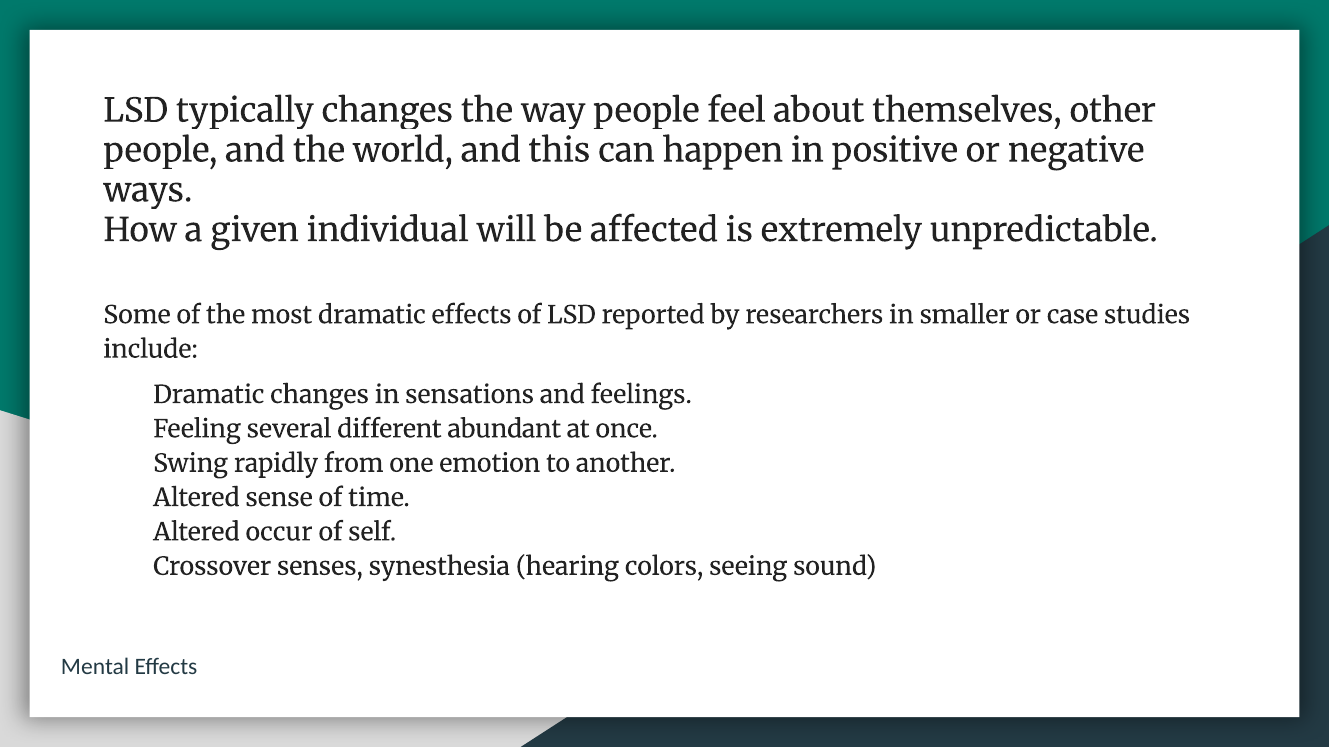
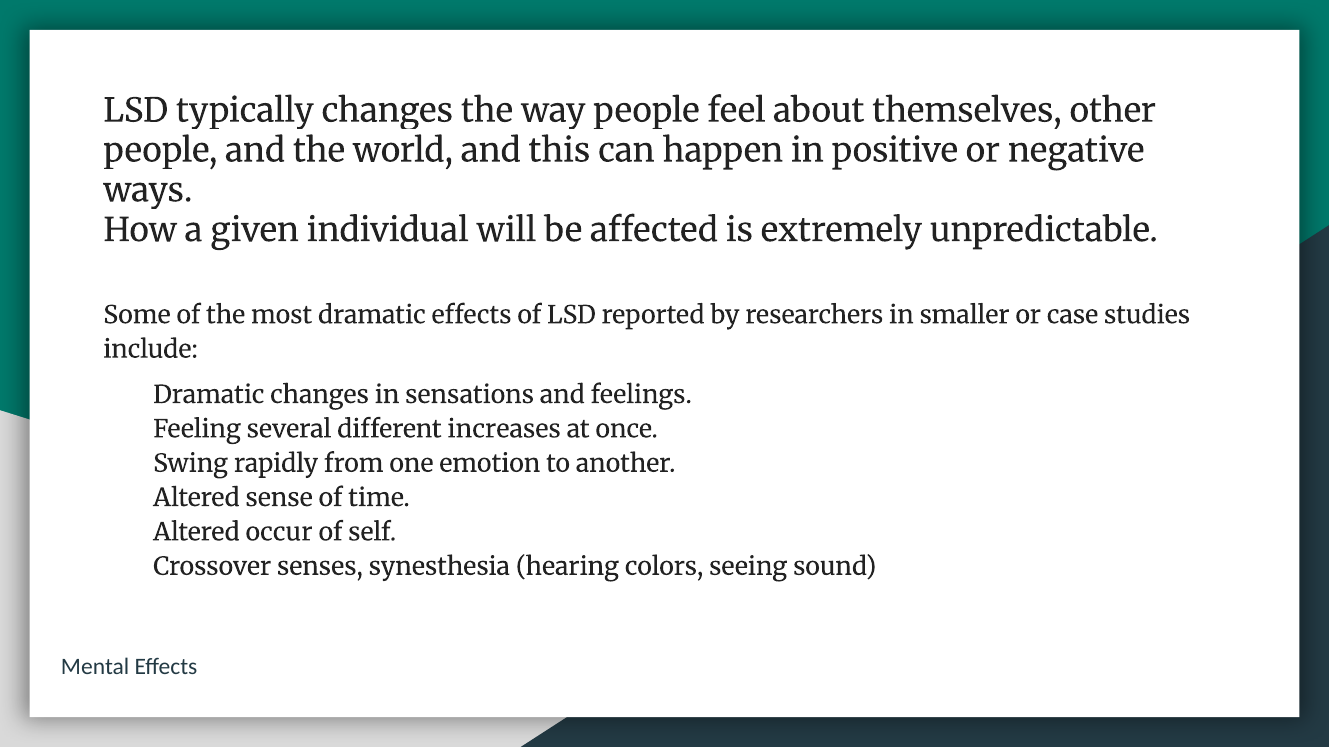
abundant: abundant -> increases (504, 430)
